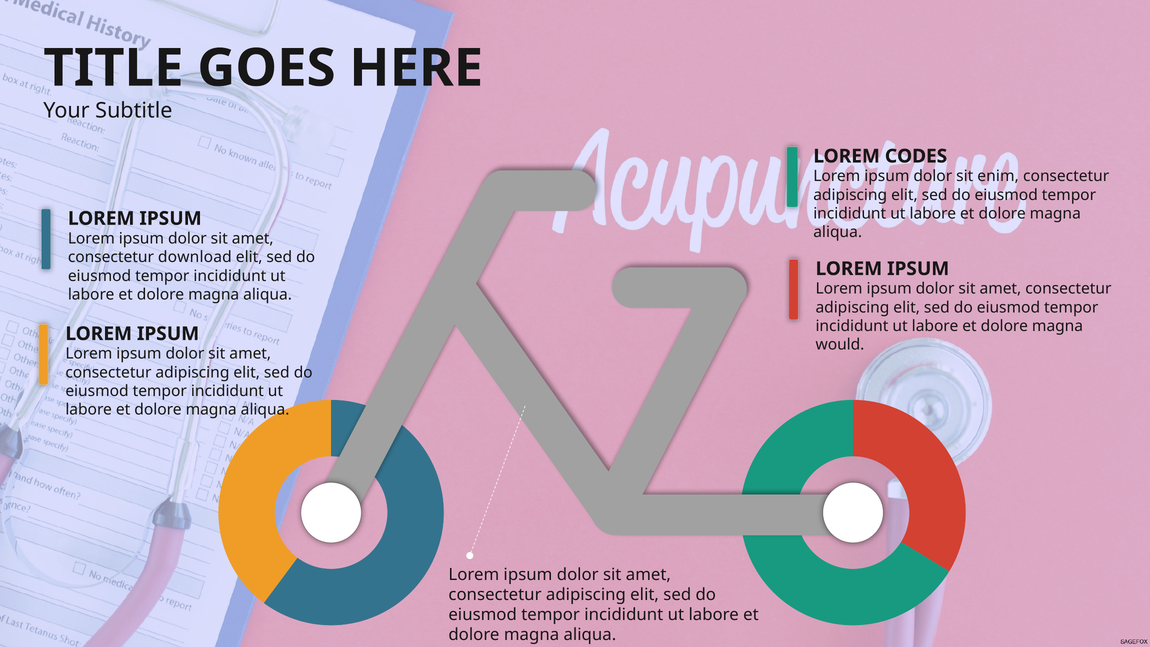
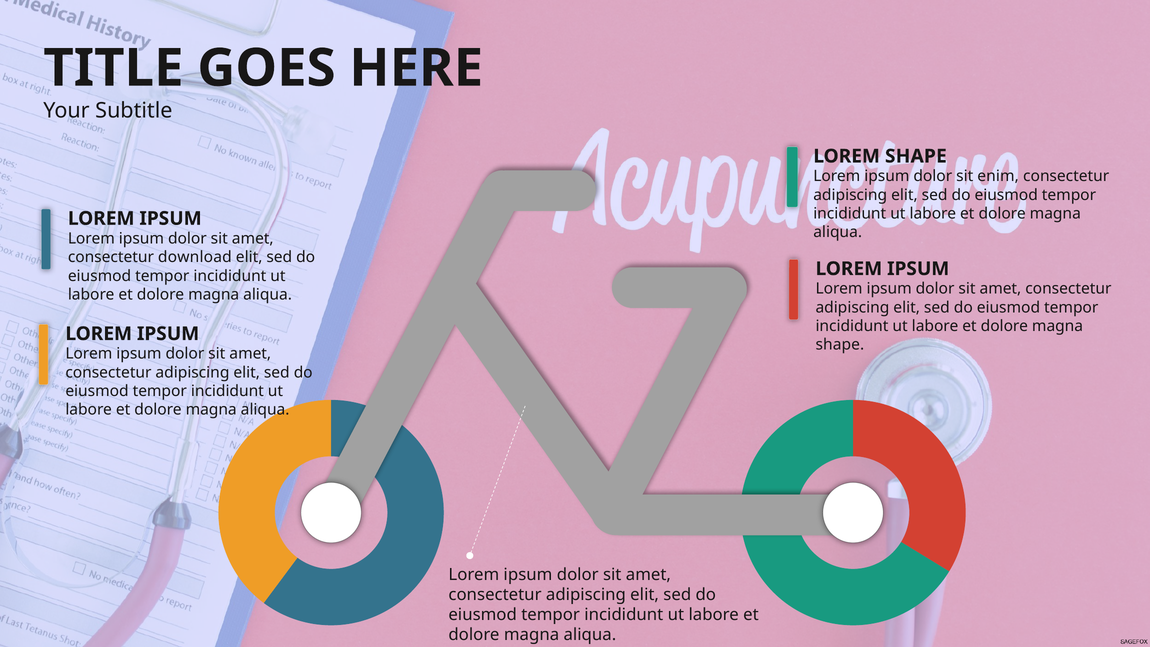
LOREM CODES: CODES -> SHAPE (916, 156)
would: would -> shape (840, 345)
